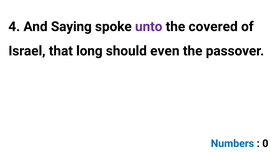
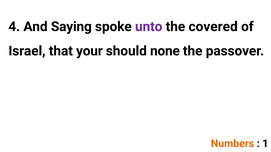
long: long -> your (89, 51)
even: even -> none (165, 51)
Numbers colour: blue -> orange (232, 144)
0: 0 -> 1 (265, 144)
